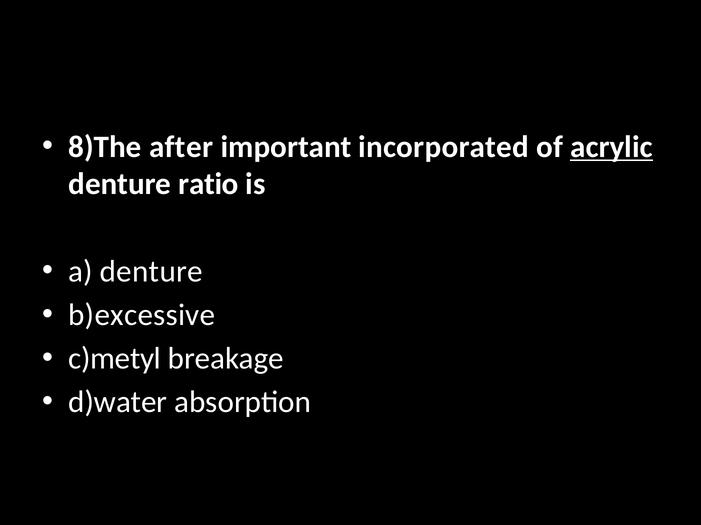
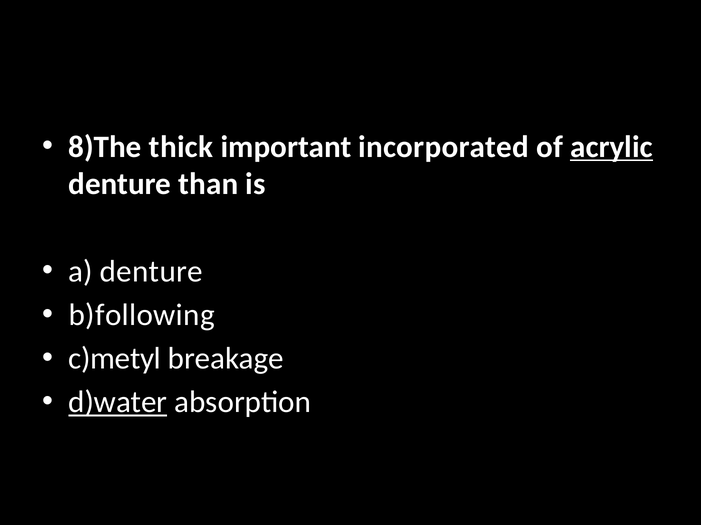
after: after -> thick (181, 147)
ratio: ratio -> than (208, 184)
b)excessive: b)excessive -> b)following (142, 315)
d)water underline: none -> present (118, 403)
